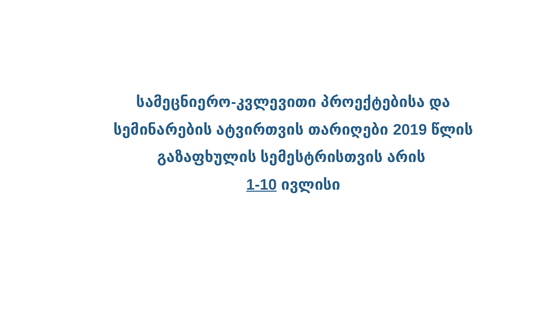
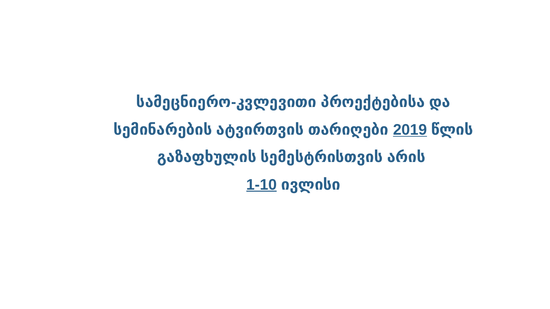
2019 underline: none -> present (410, 130)
